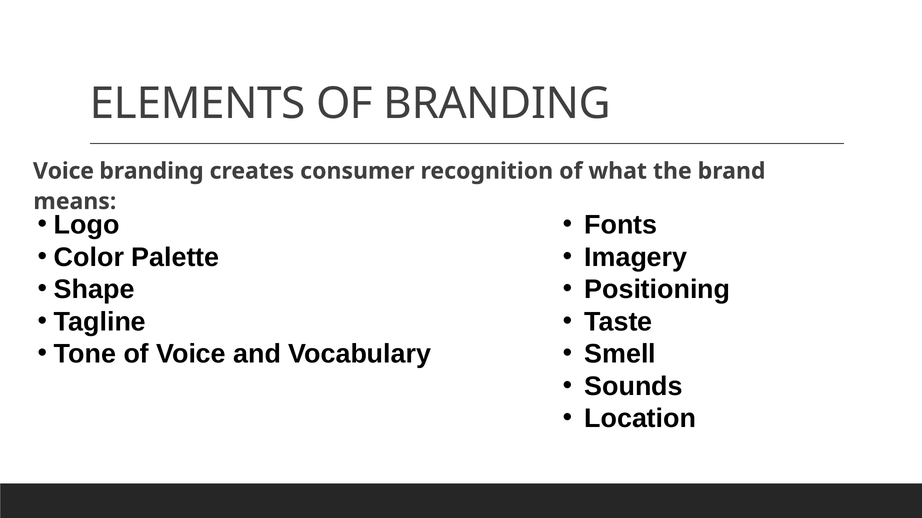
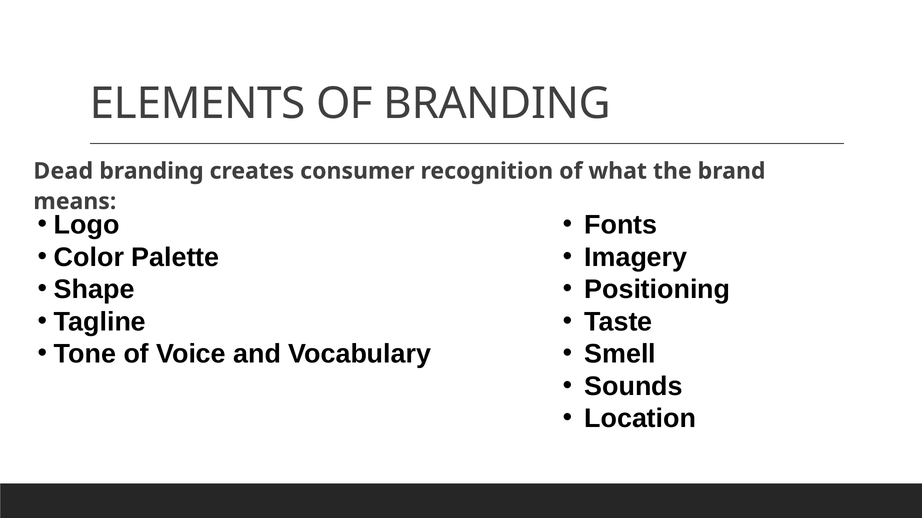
Voice: Voice -> Dead (63, 171)
